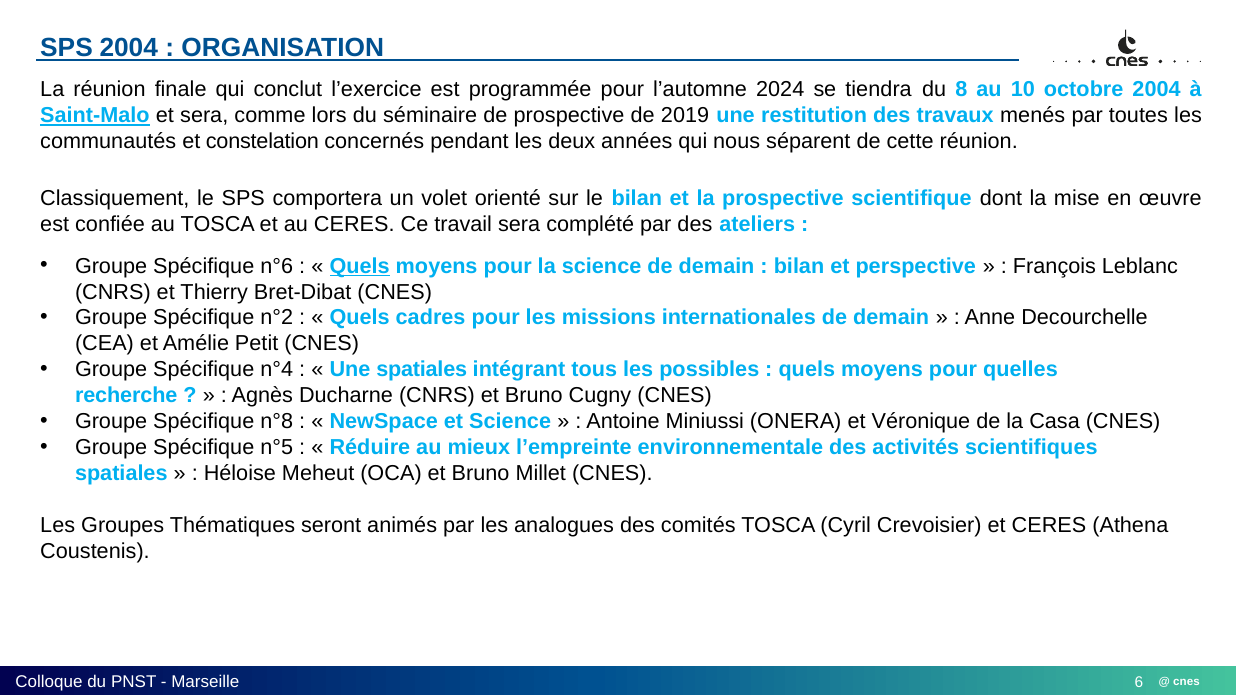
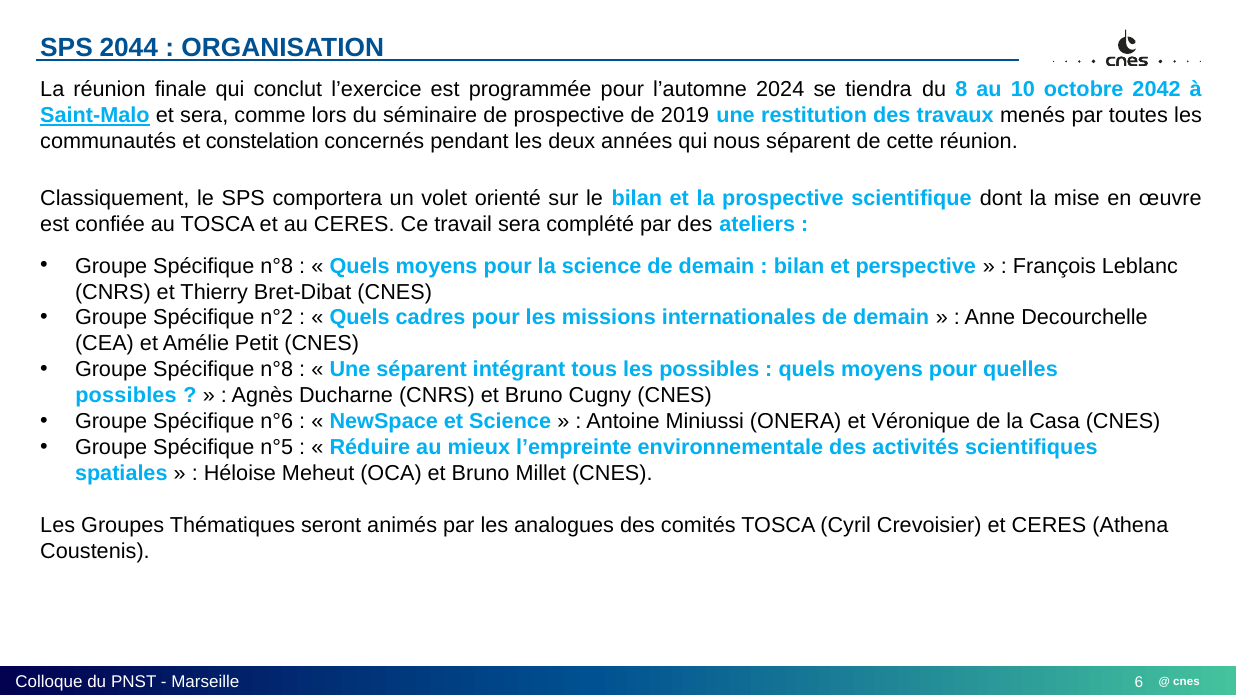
SPS 2004: 2004 -> 2044 (129, 48)
octobre 2004: 2004 -> 2042 (1157, 90)
n°6: n°6 -> n°8 (277, 266)
Quels underline: present -> none (360, 266)
n°4: n°4 -> n°8 (277, 370)
Une spatiales: spatiales -> séparent (422, 370)
recherche: recherche -> possibles (126, 396)
n°8: n°8 -> n°6 (277, 422)
